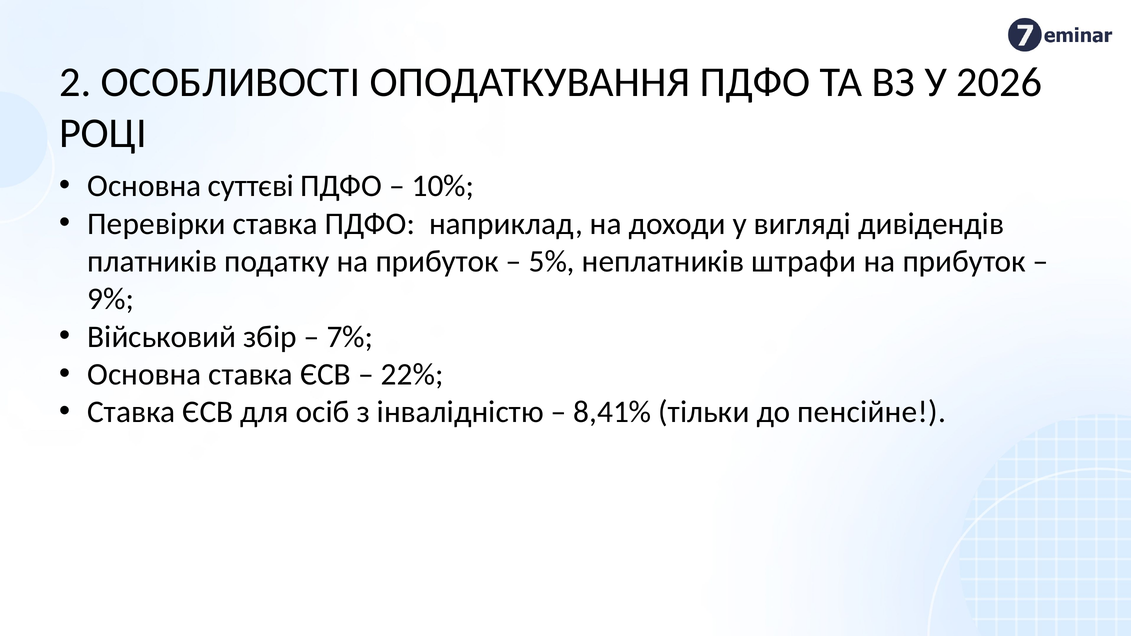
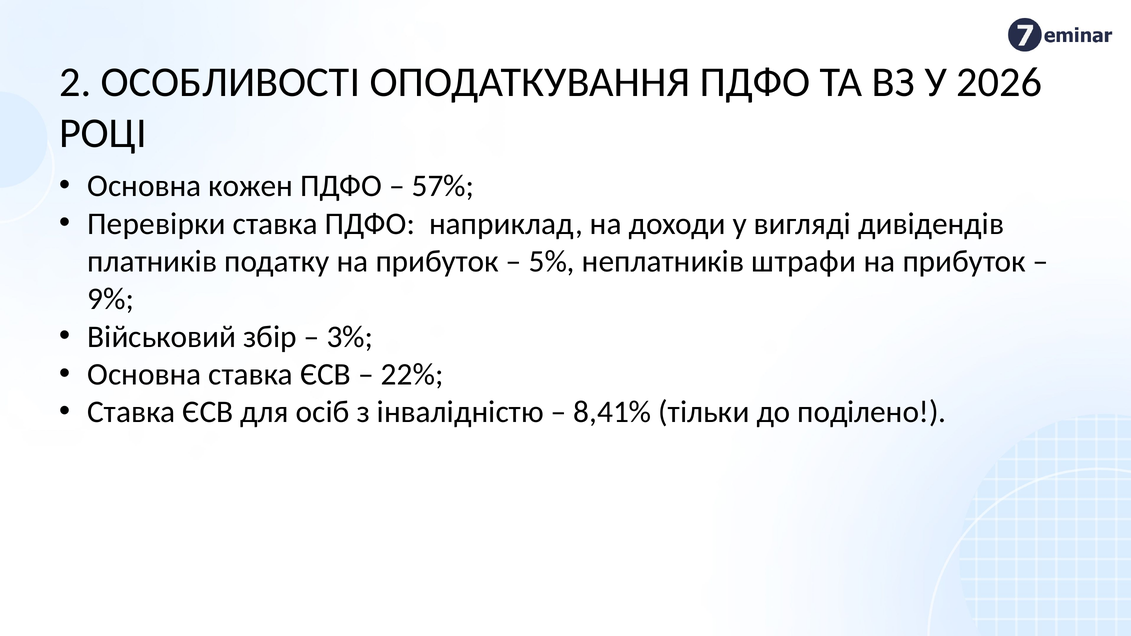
суттєві: суттєві -> кожен (251, 186)
10%: 10% -> 57% (443, 186)
7%: 7% -> 3% (350, 337)
пенсійне: пенсійне -> поділено (872, 412)
